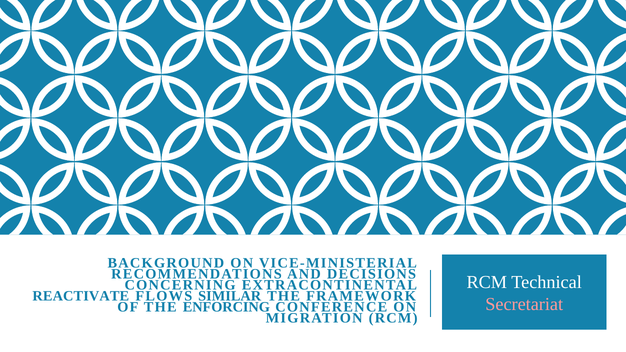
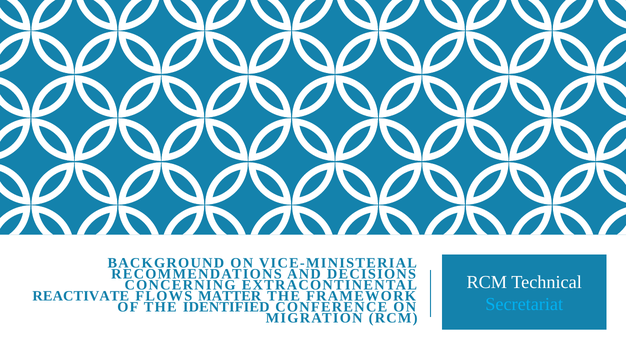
SIMILAR: SIMILAR -> MATTER (230, 296)
Secretariat colour: pink -> light blue (524, 304)
ENFORCING: ENFORCING -> IDENTIFIED (226, 307)
